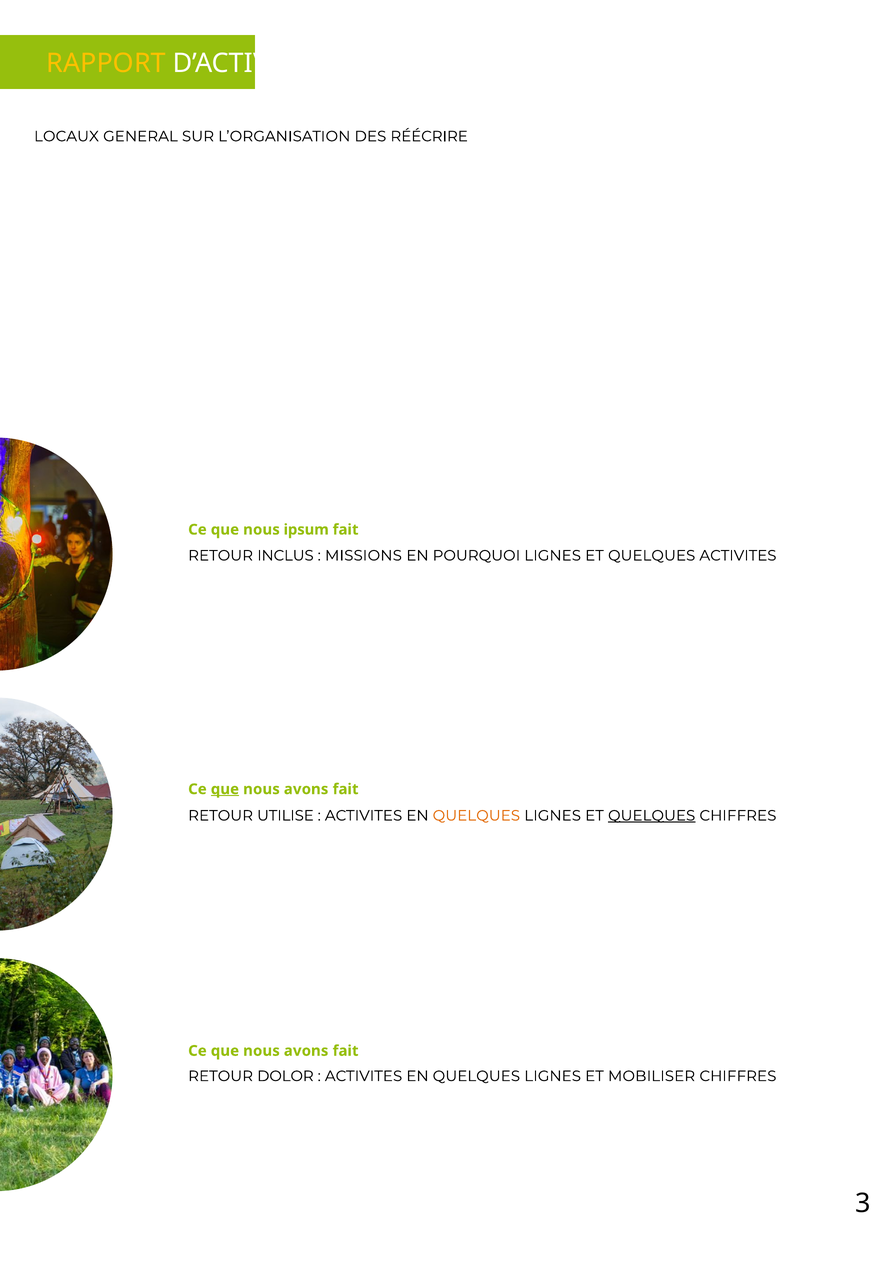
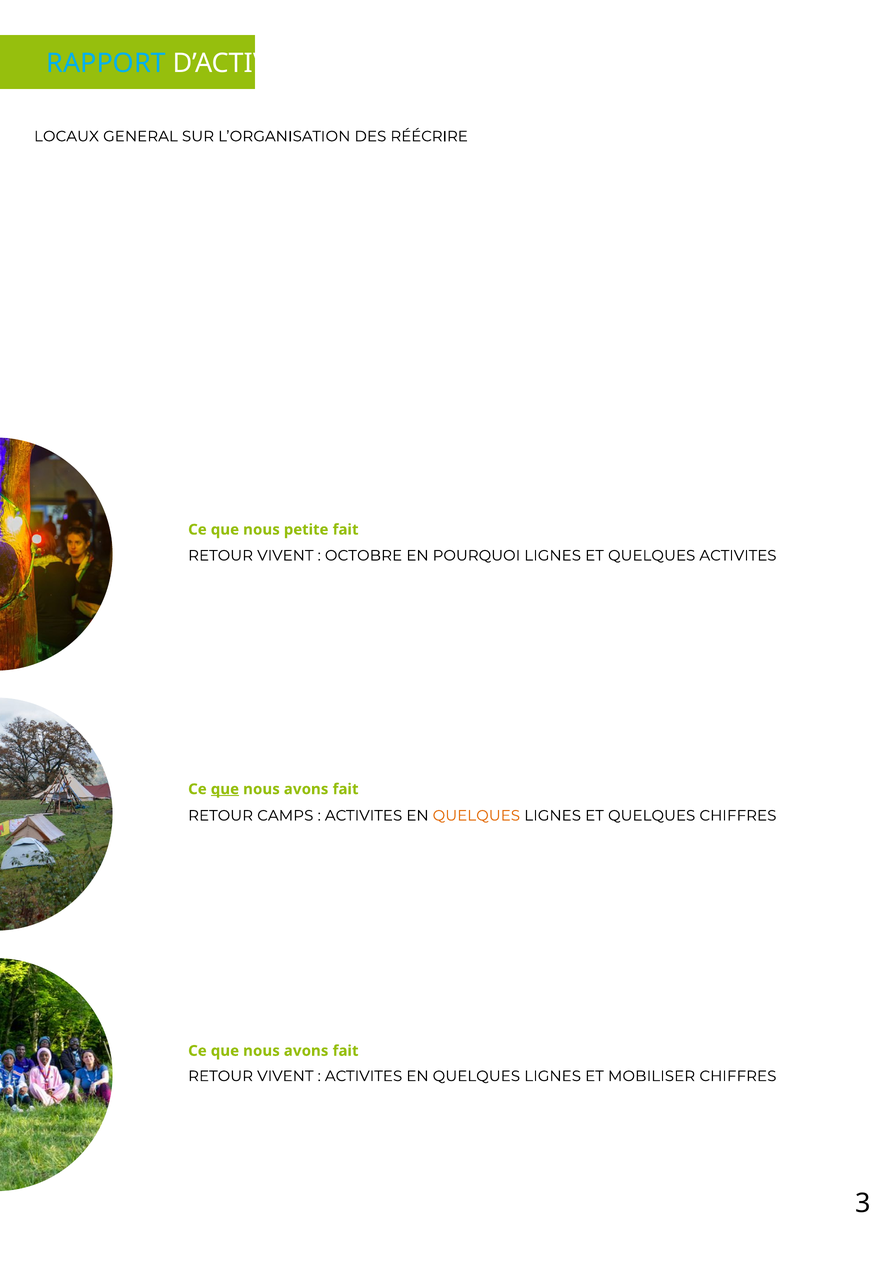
RAPPORT colour: yellow -> light blue (106, 63)
ipsum: ipsum -> petite (306, 530)
INCLUS: INCLUS -> VIVENT (285, 556)
MISSIONS: MISSIONS -> OCTOBRE (363, 556)
UTILISE: UTILISE -> CAMPS (285, 816)
QUELQUES underline: present -> none (652, 816)
DOLOR: DOLOR -> VIVENT (285, 1076)
